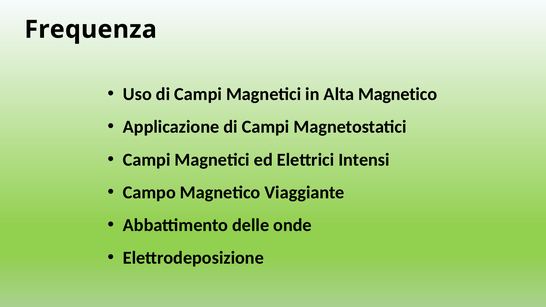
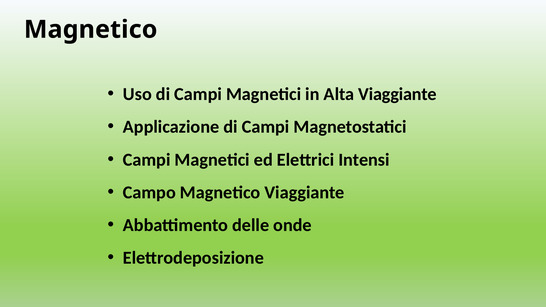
Frequenza: Frequenza -> Magnetico (91, 30)
Alta Magnetico: Magnetico -> Viaggiante (398, 94)
